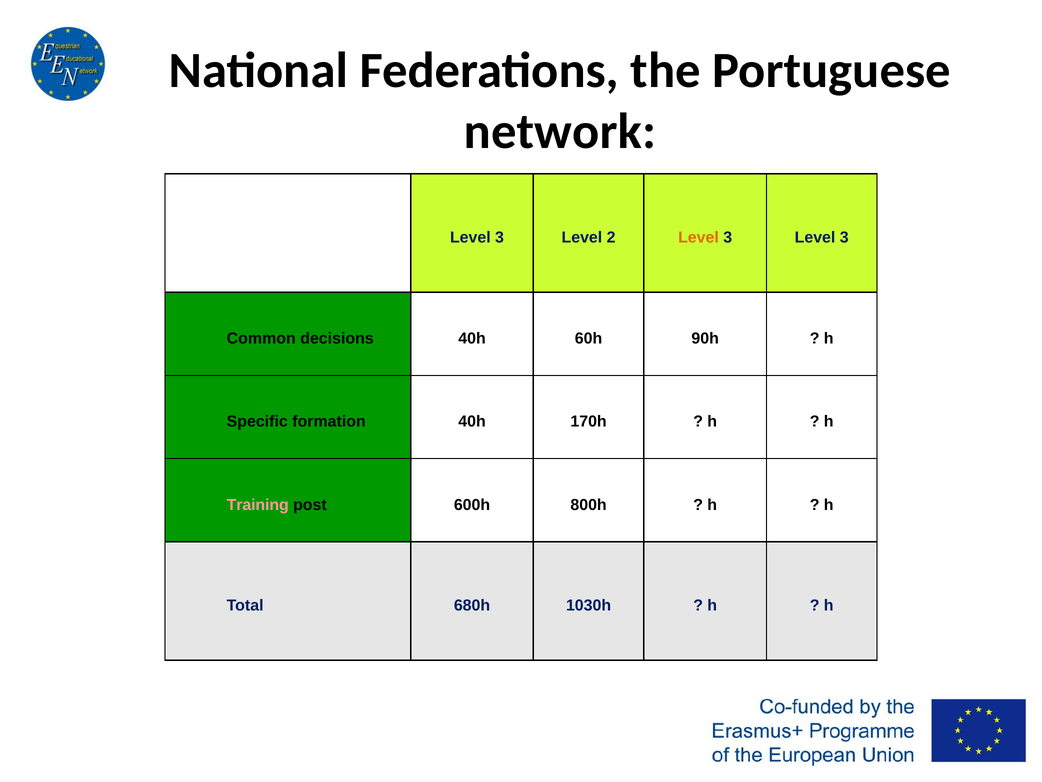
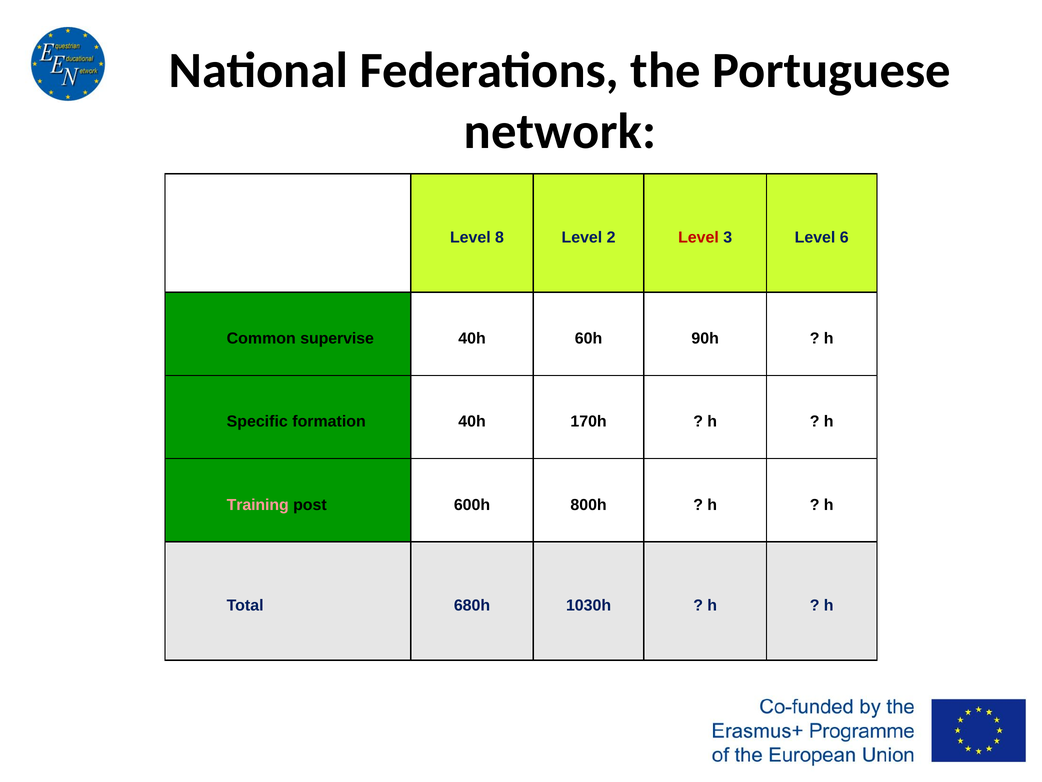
3: 3 -> 8 (500, 238)
Level colour: orange -> red (698, 238)
3 Level 3: 3 -> 6 (844, 238)
decisions: decisions -> supervise (337, 338)
